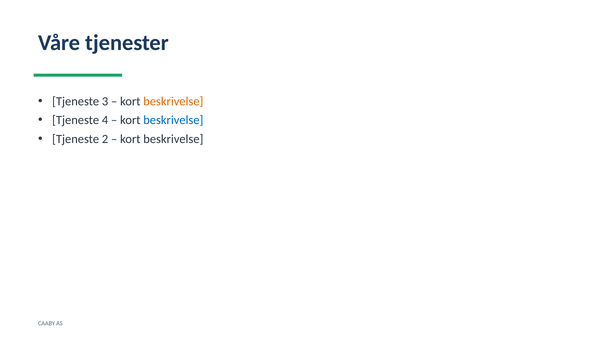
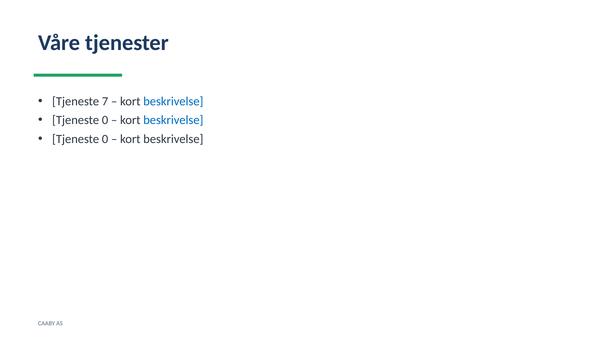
3: 3 -> 7 (105, 101)
beskrivelse colour: orange -> blue (173, 101)
4: 4 -> 0 (105, 120)
2: 2 -> 0 (105, 139)
